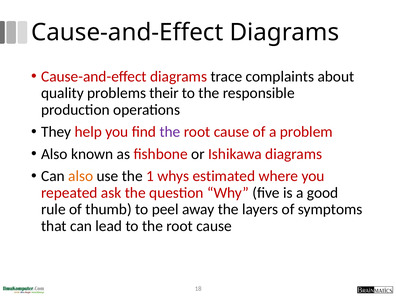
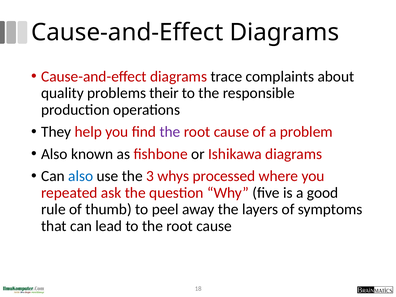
also colour: orange -> blue (81, 176)
1: 1 -> 3 (150, 176)
estimated: estimated -> processed (224, 176)
